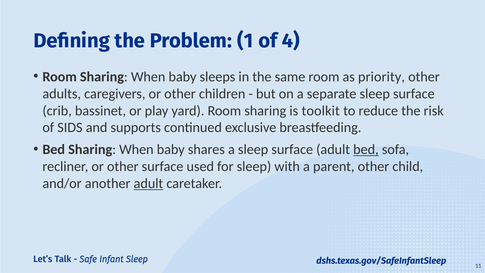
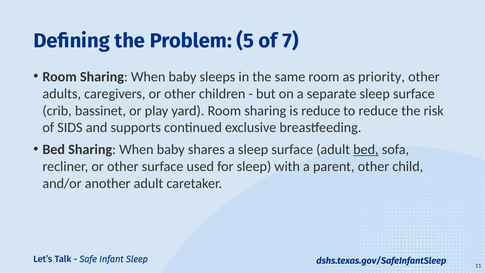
1: 1 -> 5 (245, 41)
4: 4 -> 7 (291, 41)
is toolkit: toolkit -> reduce (321, 111)
adult underline: present -> none (148, 183)
